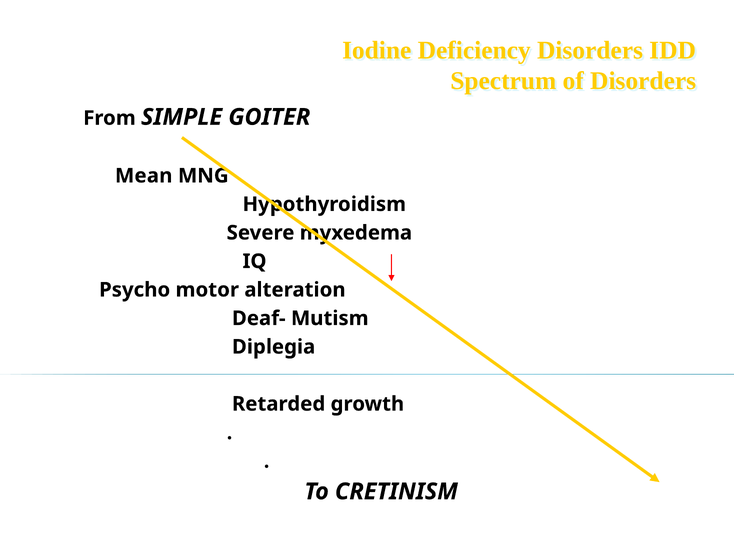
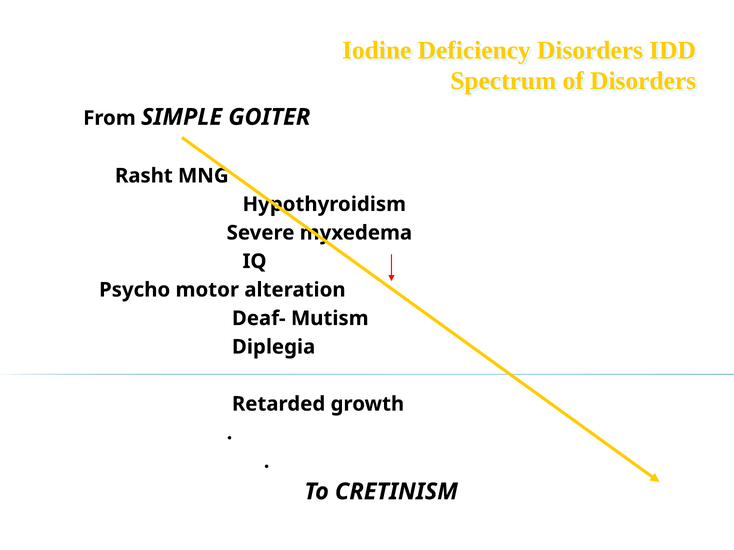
Mean: Mean -> Rasht (144, 176)
